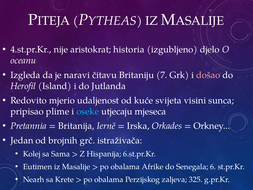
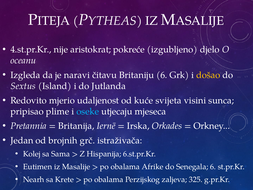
historia: historia -> pokreće (129, 49)
Britaniju 7: 7 -> 6 (162, 75)
došao colour: pink -> yellow (208, 75)
Herofil: Herofil -> Sextus (23, 86)
